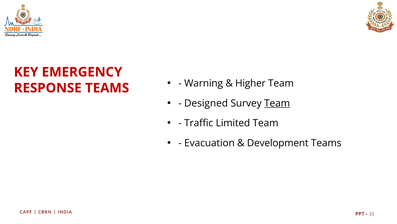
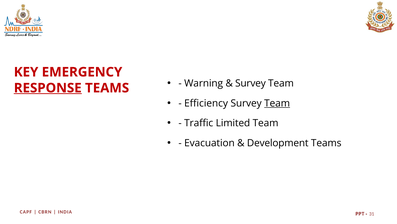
Higher: Higher -> Survey (250, 83)
RESPONSE underline: none -> present (48, 88)
Designed: Designed -> Efficiency (206, 103)
